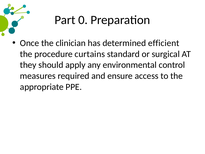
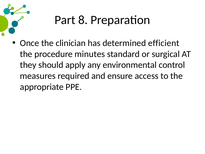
0: 0 -> 8 (83, 20)
curtains: curtains -> minutes (90, 54)
